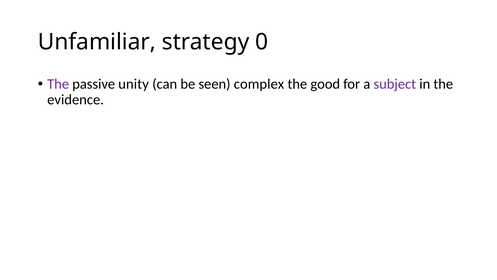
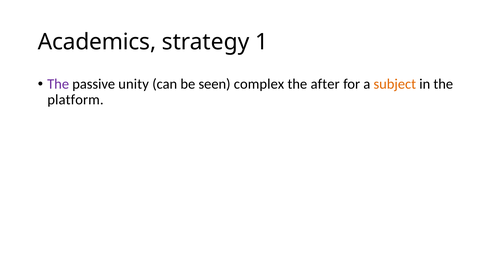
Unfamiliar: Unfamiliar -> Academics (97, 42)
0: 0 -> 1 (262, 42)
good: good -> after (325, 84)
subject colour: purple -> orange (395, 84)
evidence: evidence -> platform (76, 100)
